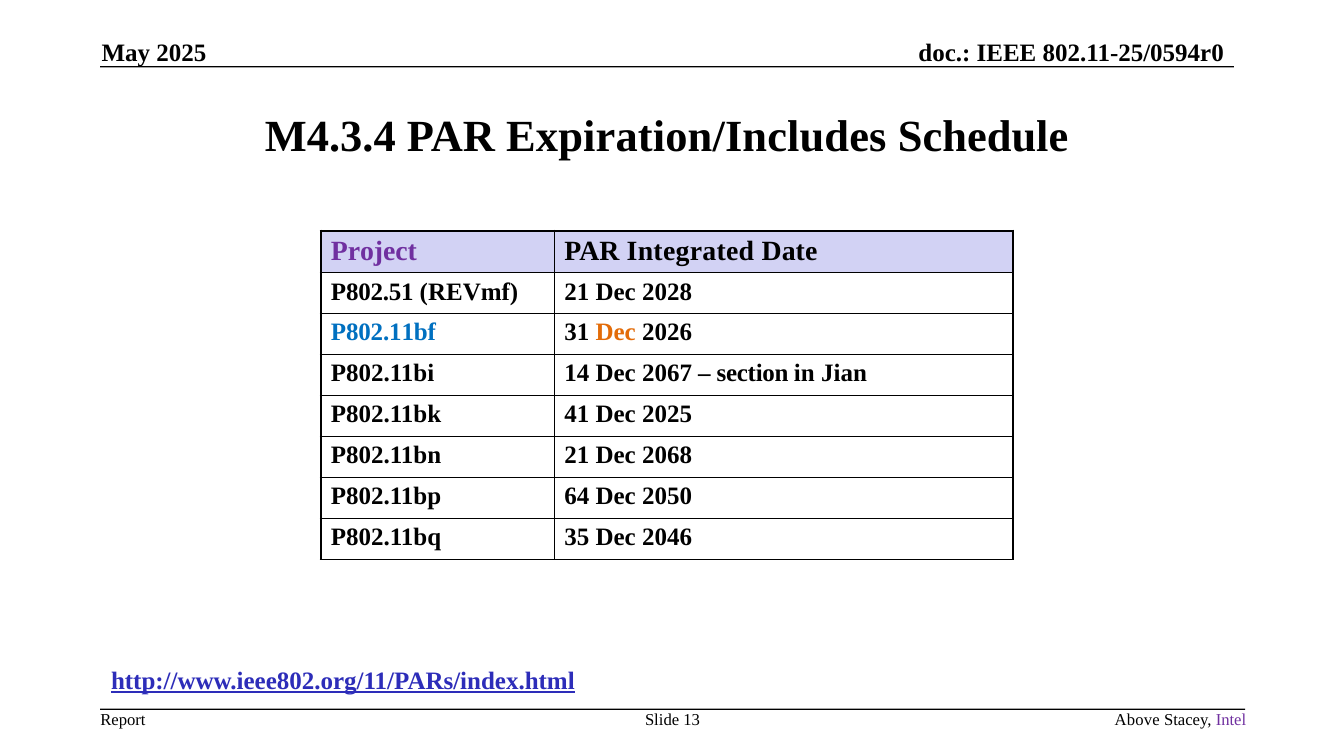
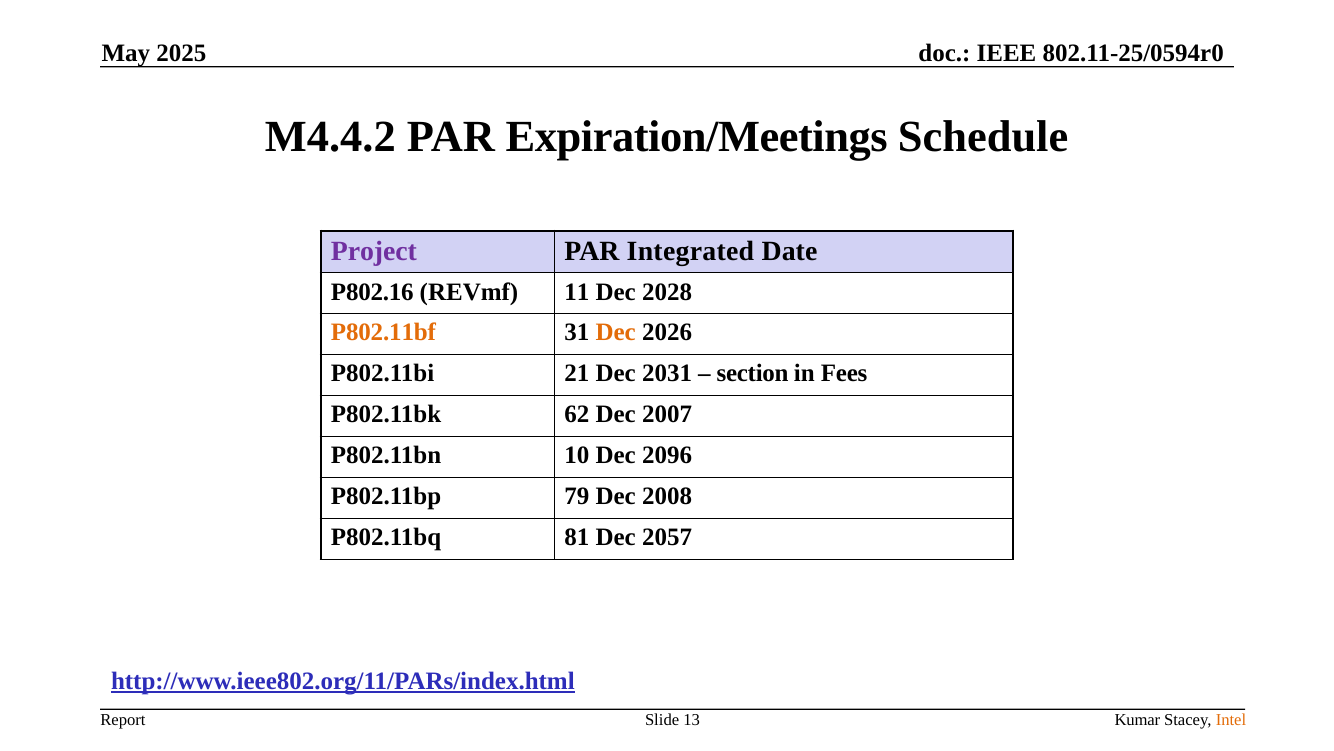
M4.3.4: M4.3.4 -> M4.4.2 (330, 136)
Expiration/Includes: Expiration/Includes -> Expiration/Meetings (697, 136)
P802.51: P802.51 -> P802.16 (372, 292)
REVmf 21: 21 -> 11 (577, 292)
P802.11bf colour: blue -> orange (383, 332)
14: 14 -> 21 (577, 373)
2067: 2067 -> 2031 (667, 373)
Jian: Jian -> Fees (844, 373)
41: 41 -> 62 (577, 414)
Dec 2025: 2025 -> 2007 (667, 414)
P802.11bn 21: 21 -> 10 (577, 455)
2068: 2068 -> 2096 (667, 455)
64: 64 -> 79 (577, 496)
2050: 2050 -> 2008 (667, 496)
35: 35 -> 81 (577, 537)
2046: 2046 -> 2057 (667, 537)
Above: Above -> Kumar (1137, 720)
Intel colour: purple -> orange (1231, 720)
